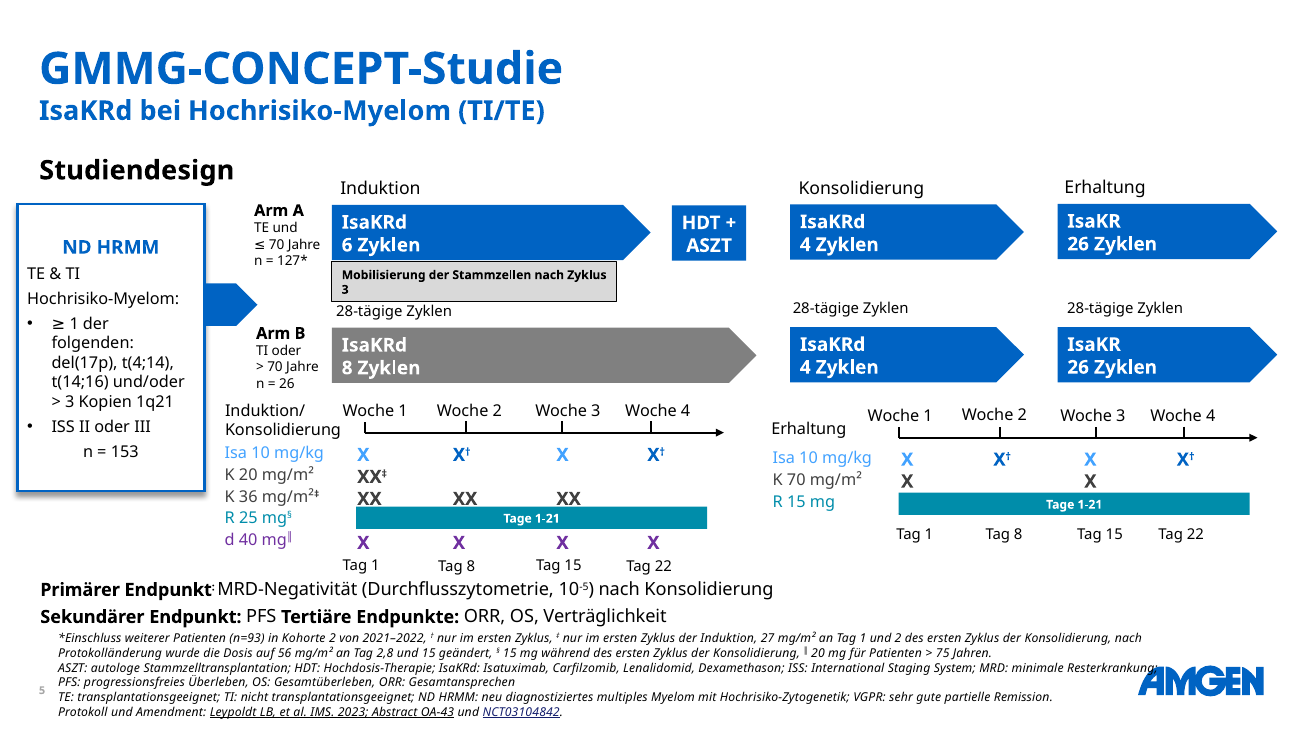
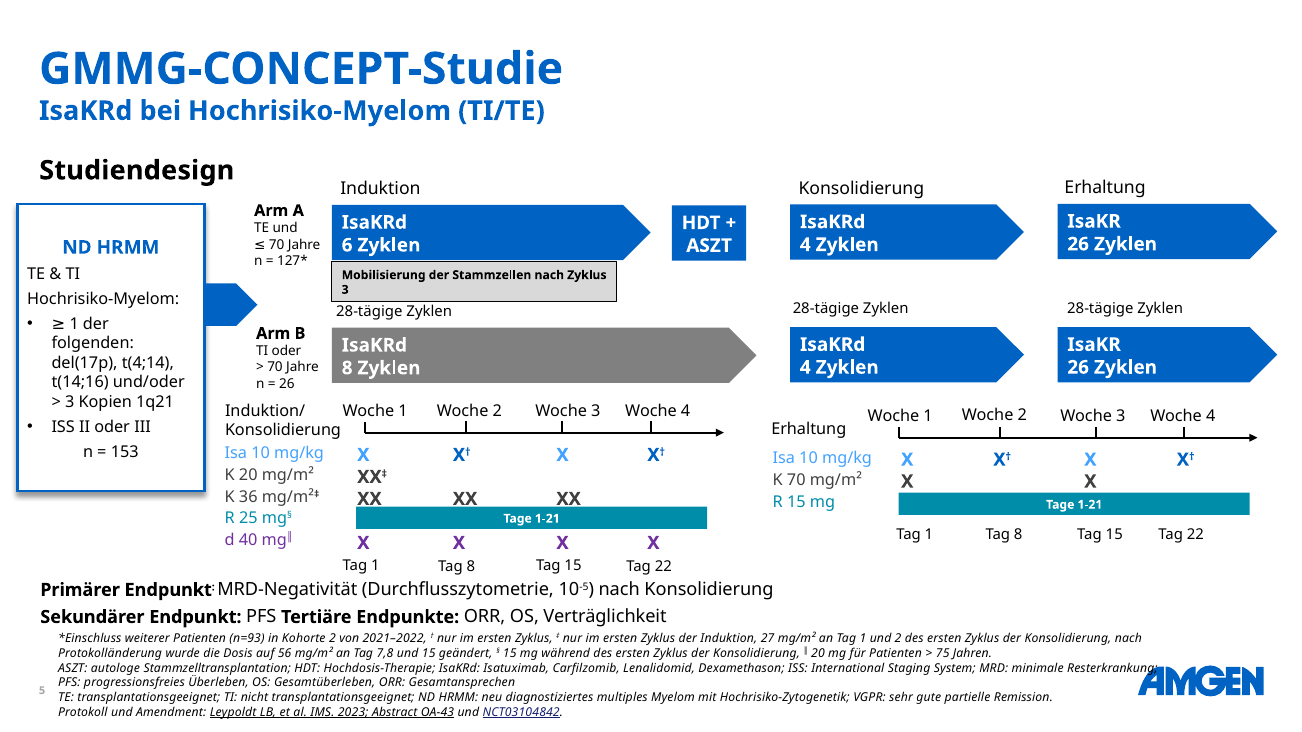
2,8: 2,8 -> 7,8 (385, 654)
